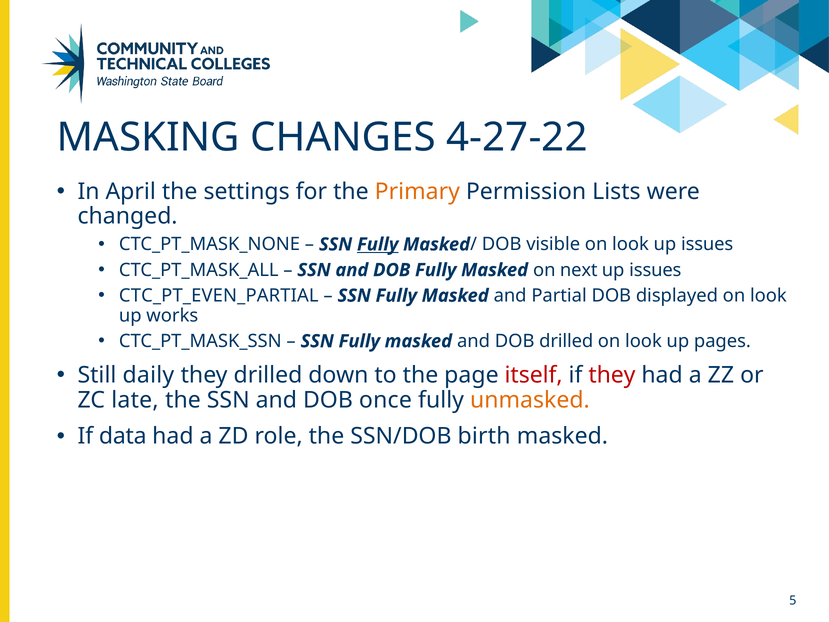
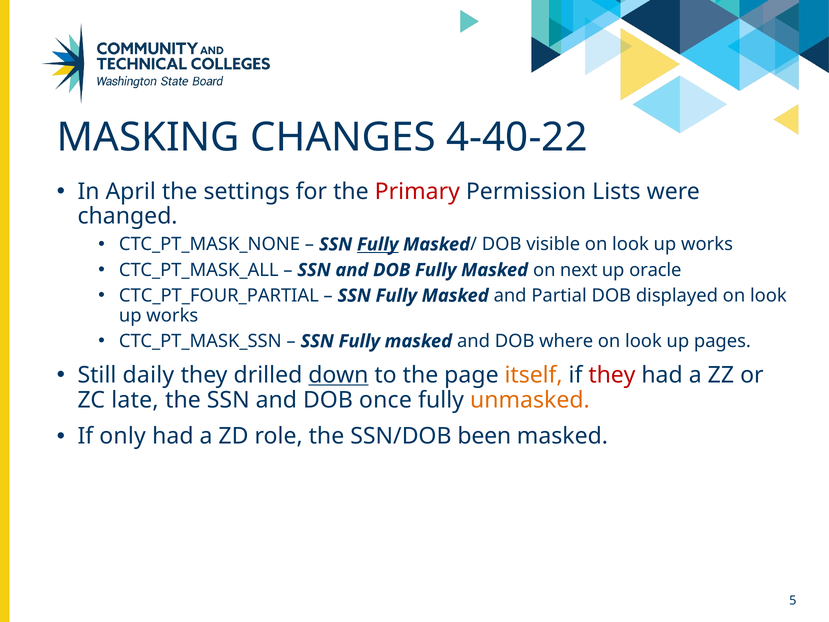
4-27-22: 4-27-22 -> 4-40-22 (517, 137)
Primary colour: orange -> red (417, 191)
issues: issues -> works (707, 244)
issues: issues -> oracle (655, 270)
CTC_PT_EVEN_PARTIAL: CTC_PT_EVEN_PARTIAL -> CTC_PT_FOUR_PARTIAL (219, 296)
DOB drilled: drilled -> where (566, 341)
down underline: none -> present (338, 375)
itself colour: red -> orange (534, 375)
data: data -> only (123, 436)
birth: birth -> been (484, 436)
